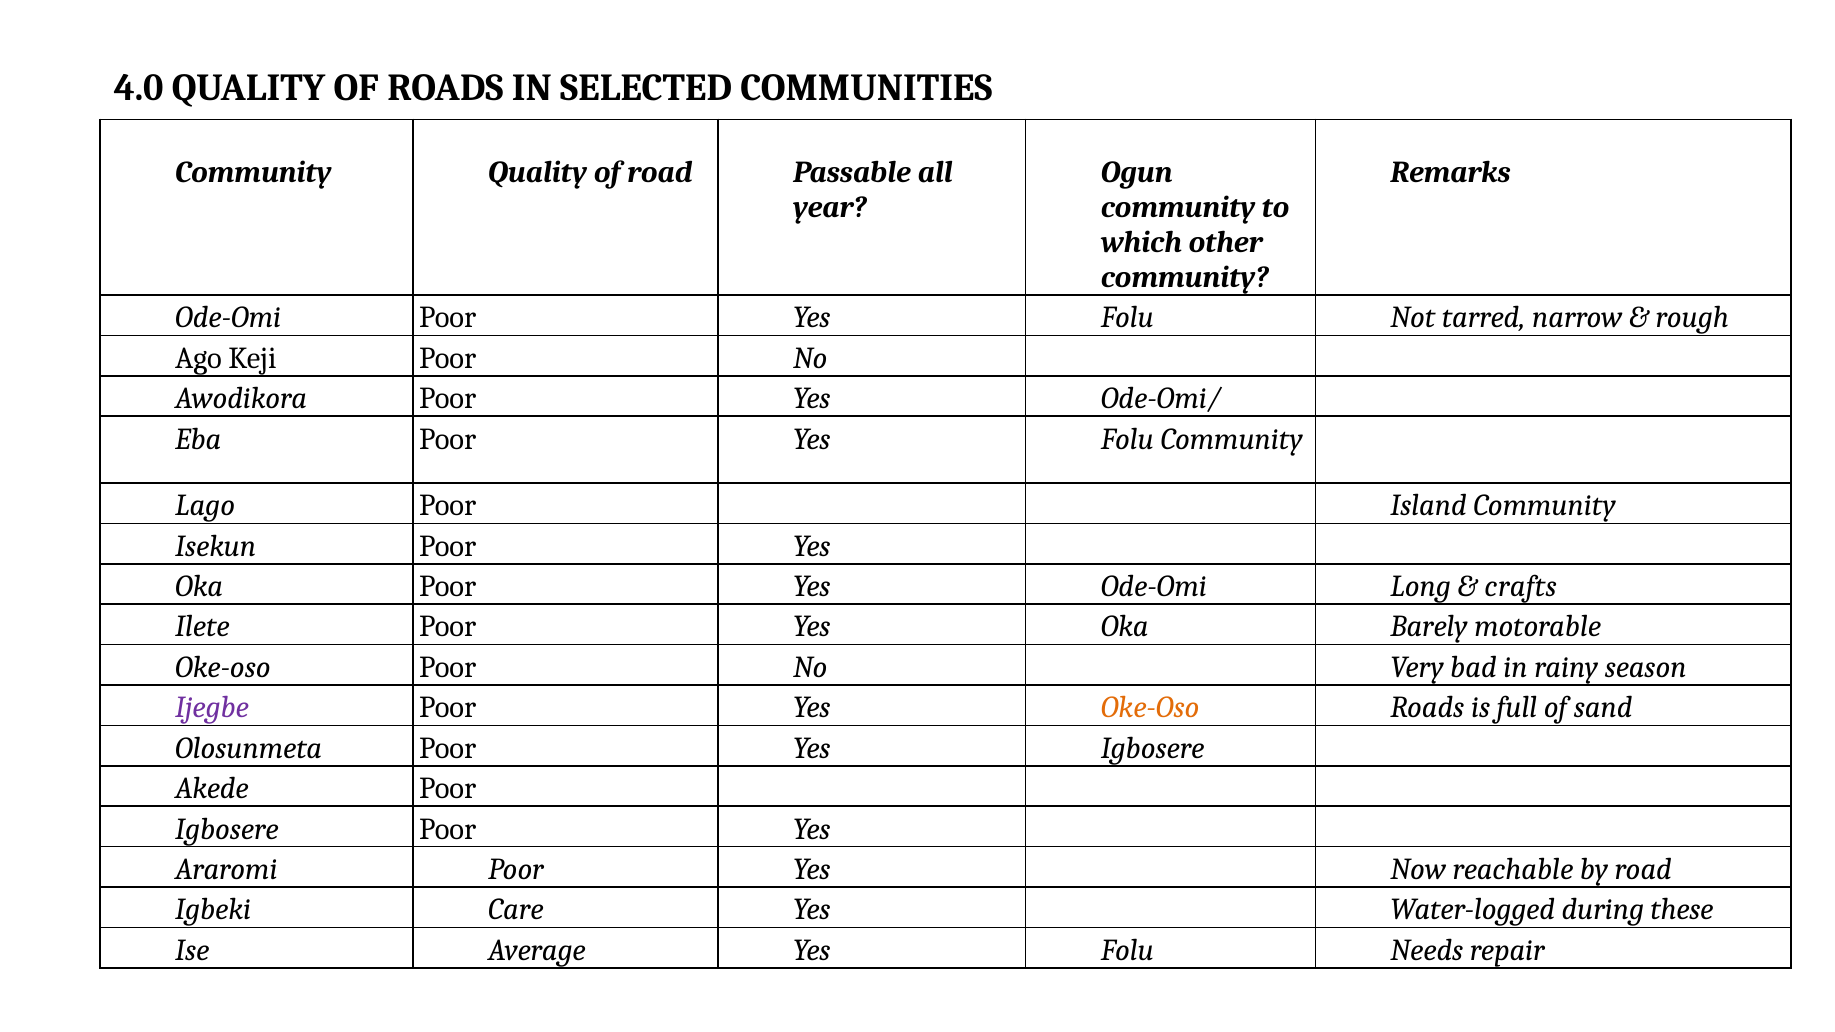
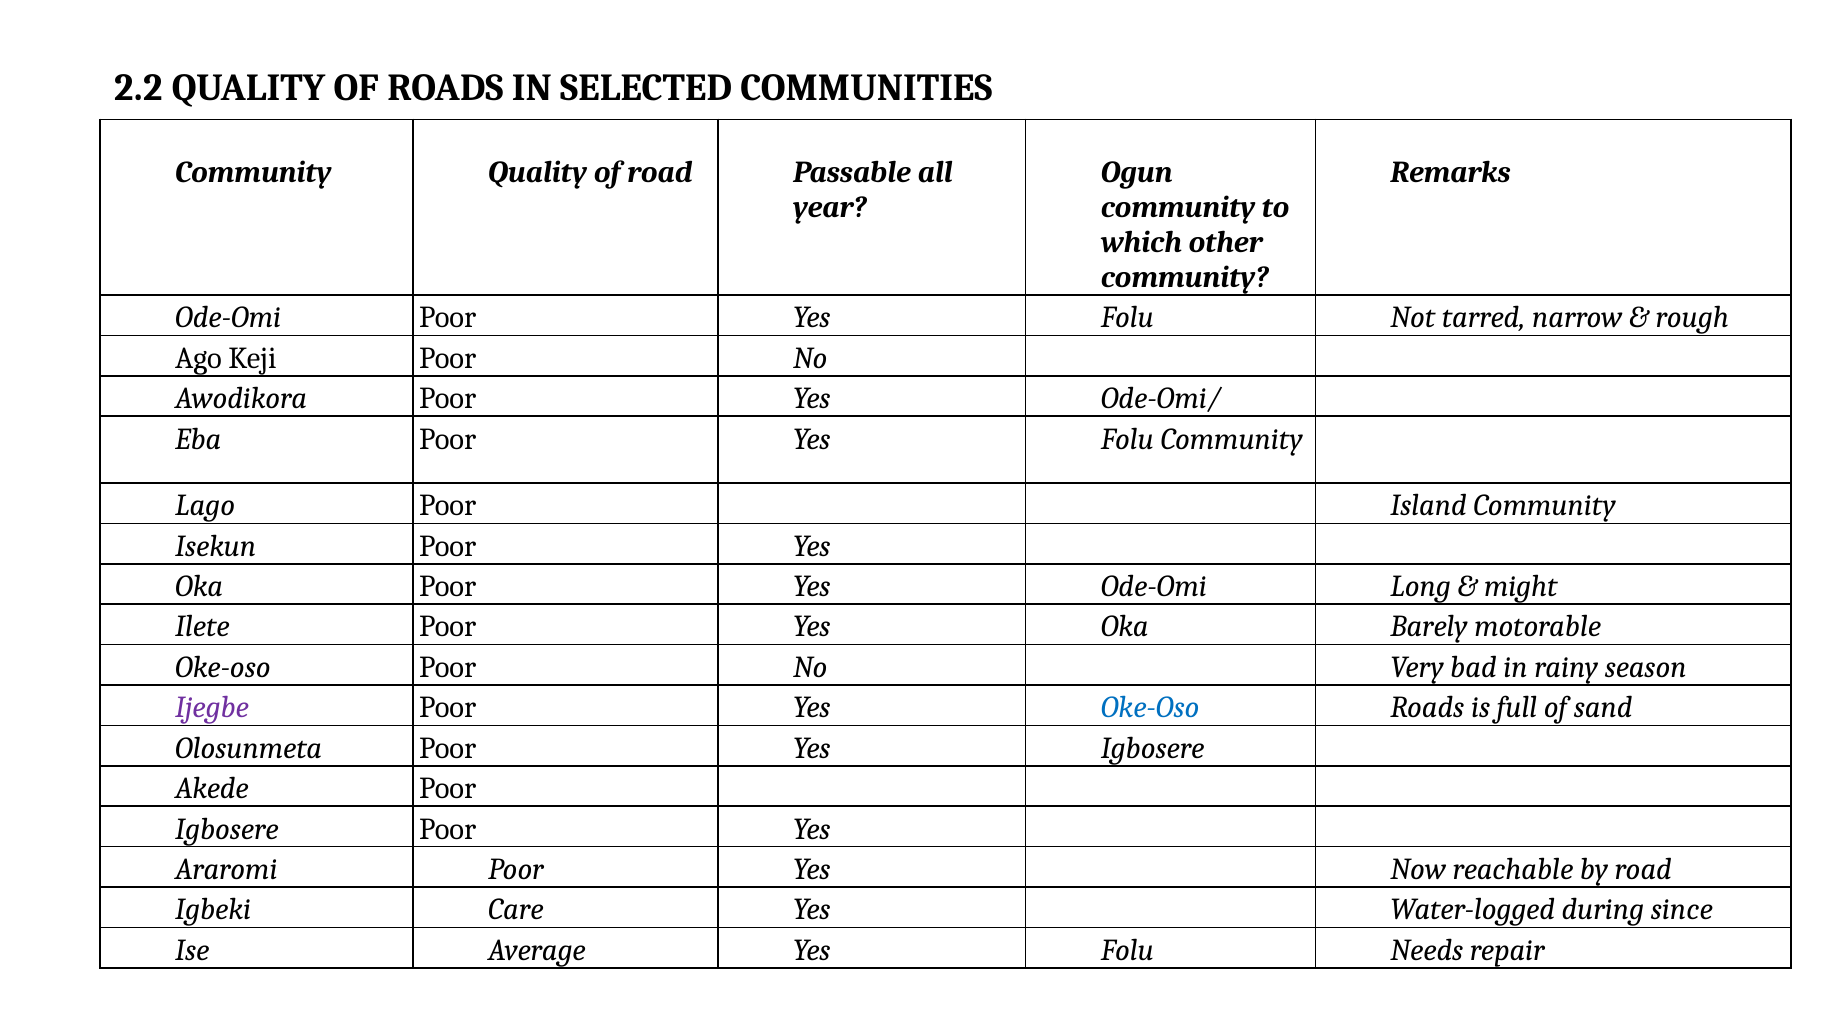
4.0: 4.0 -> 2.2 (138, 88)
crafts: crafts -> might (1521, 587)
Oke-Oso colour: orange -> blue (1150, 708)
these: these -> since (1682, 910)
